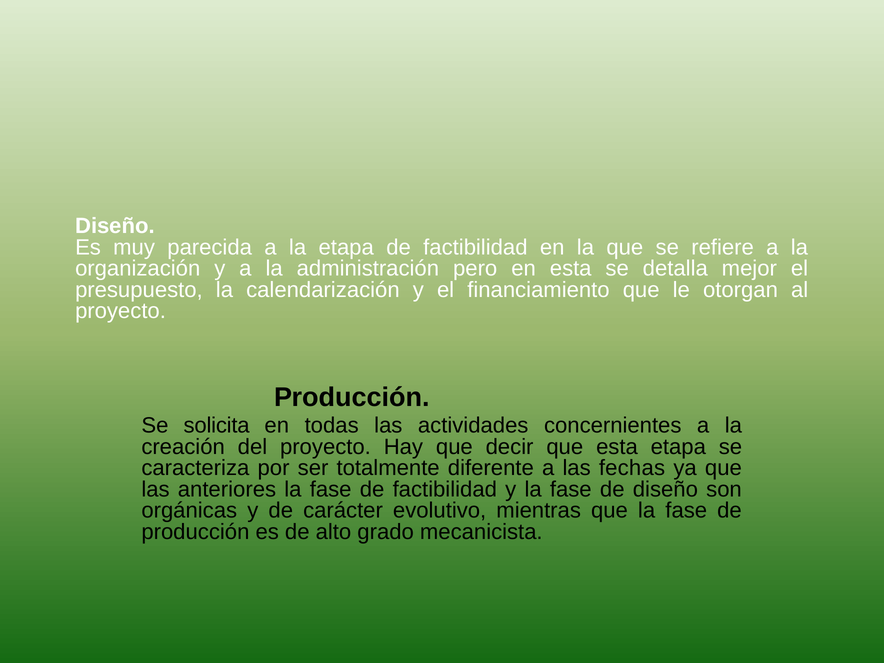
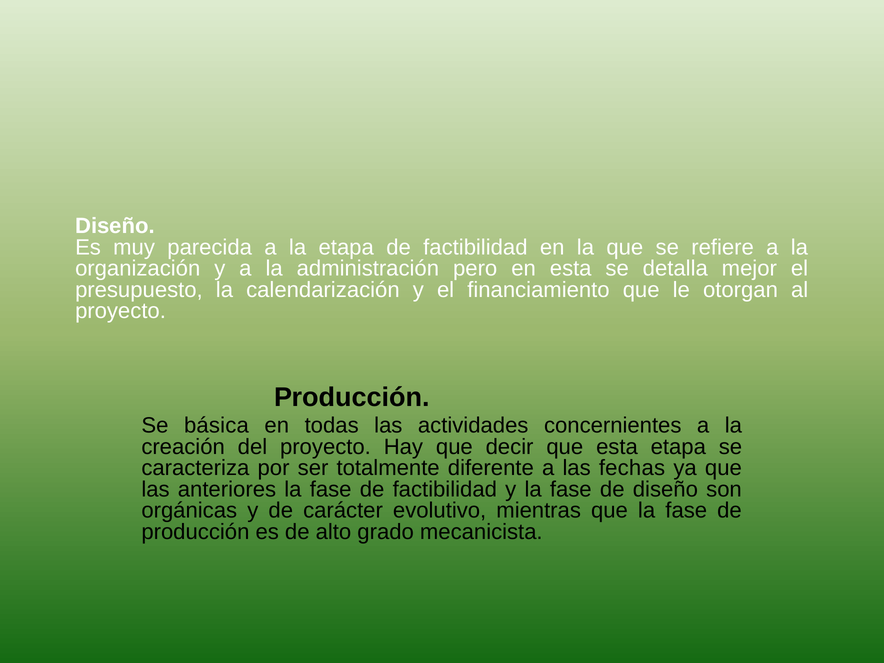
solicita: solicita -> básica (216, 426)
